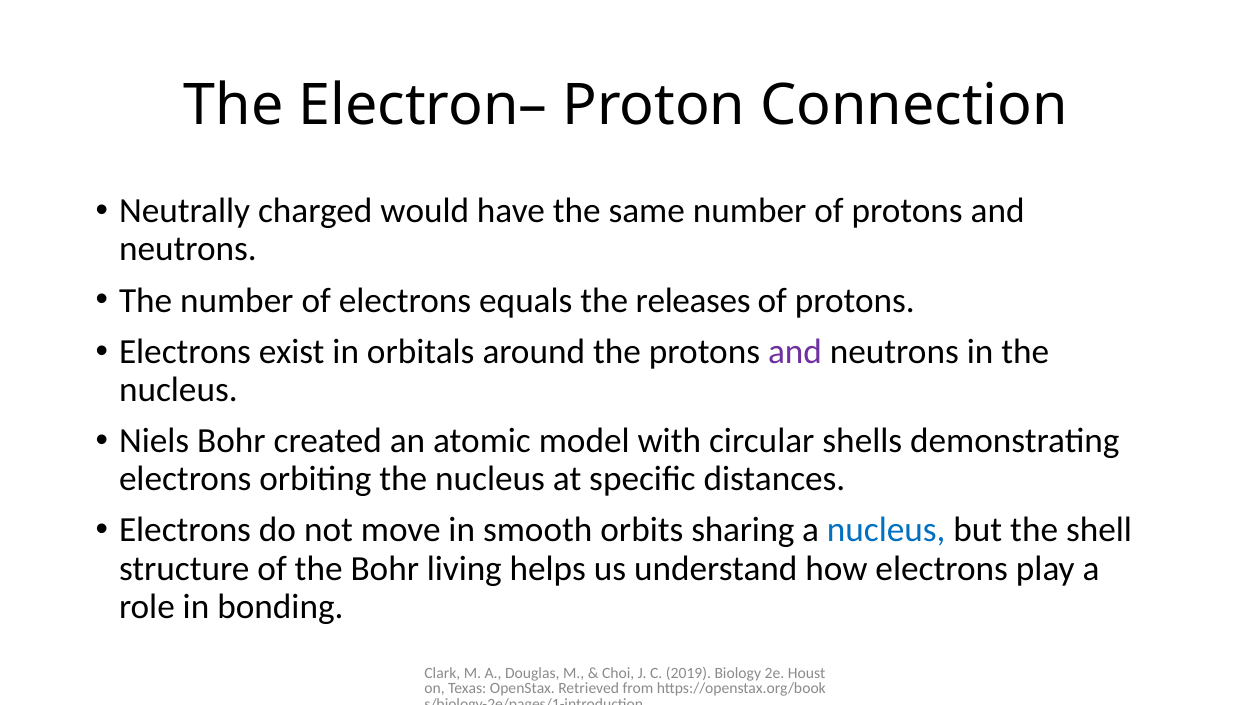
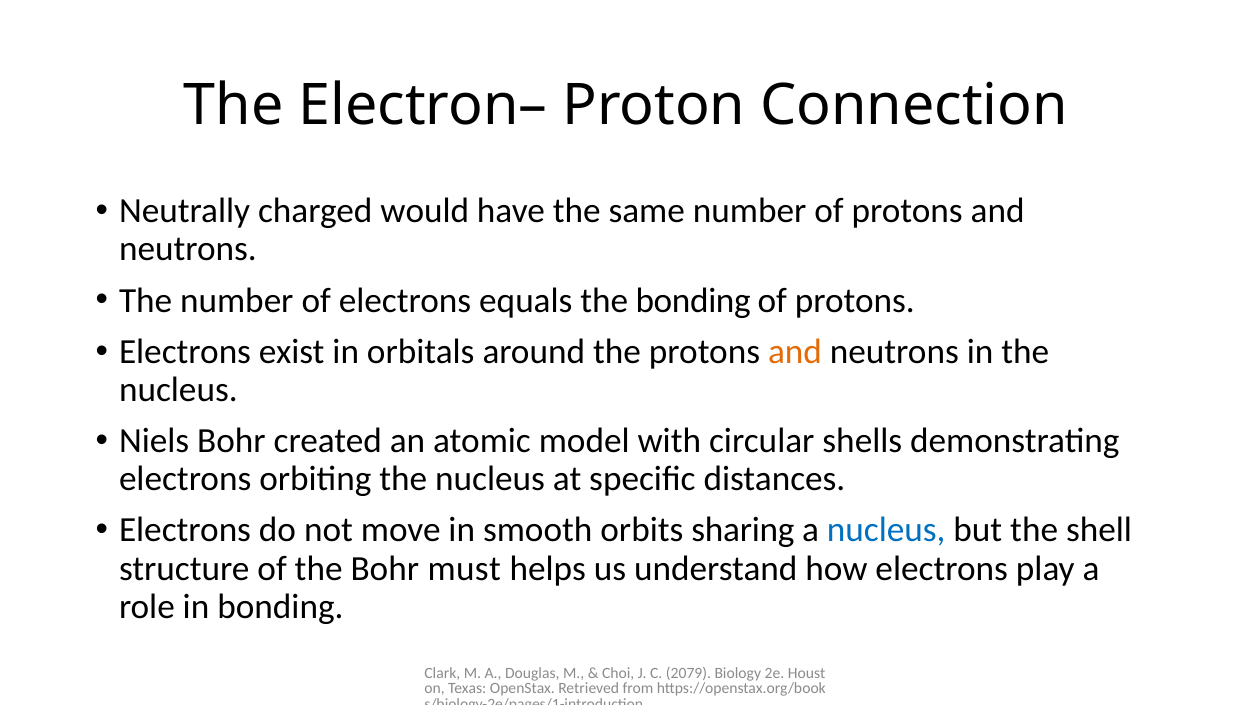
the releases: releases -> bonding (693, 300)
and colour: purple -> orange (795, 352)
living: living -> must (464, 568)
2019: 2019 -> 2079 (688, 673)
